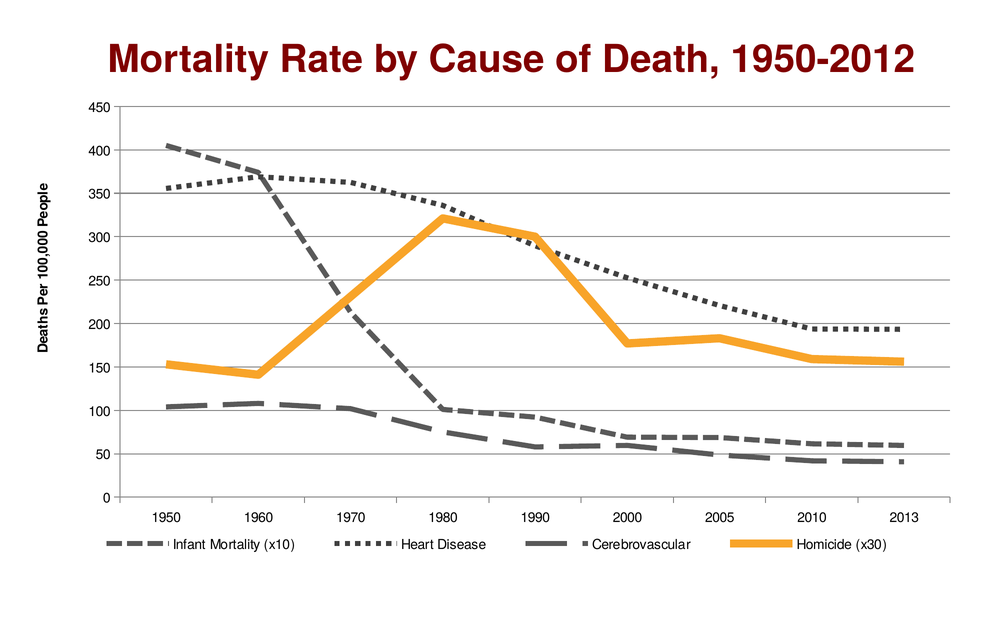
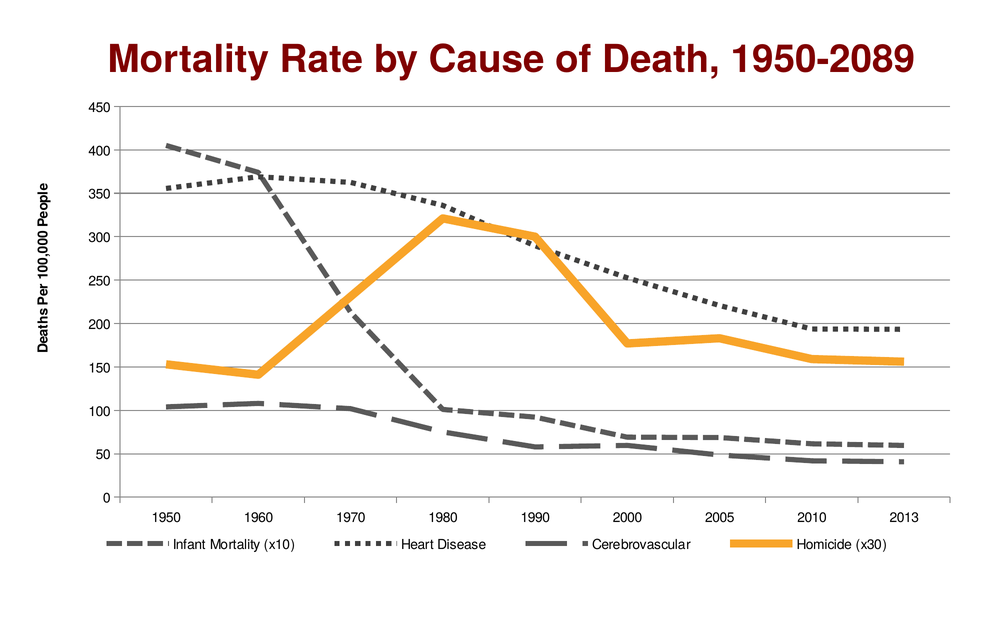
1950-2012: 1950-2012 -> 1950-2089 (823, 60)
